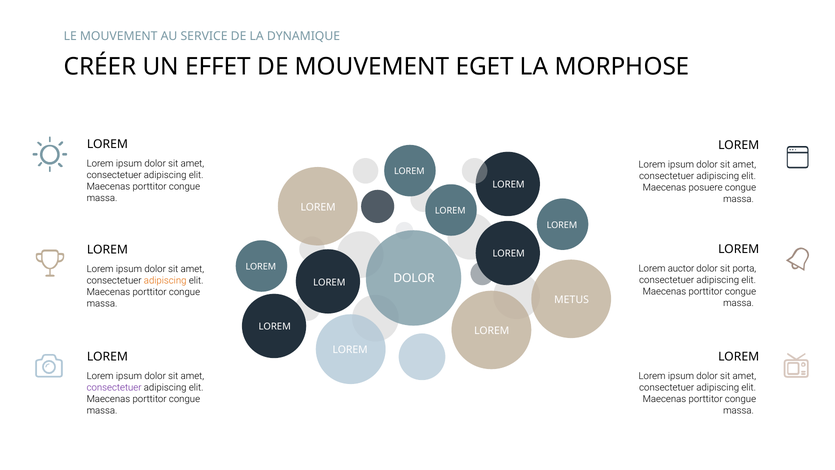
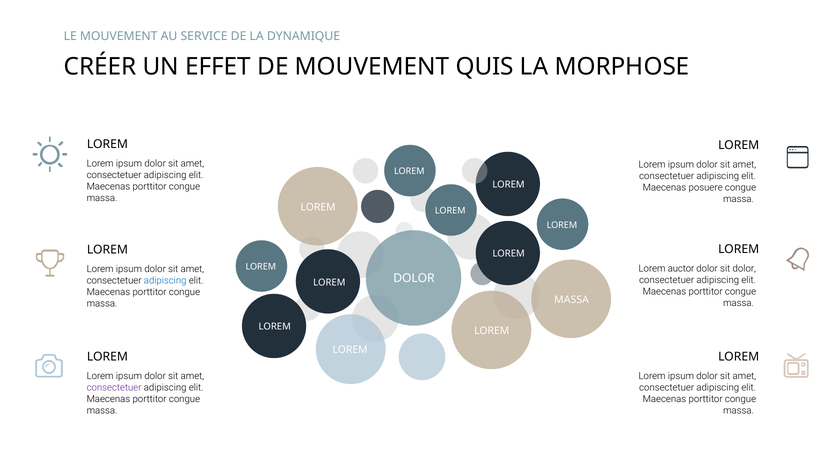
EGET: EGET -> QUIS (485, 67)
sit porta: porta -> dolor (744, 268)
adipiscing colour: orange -> blue (165, 280)
METUS: METUS -> MASSA (572, 300)
